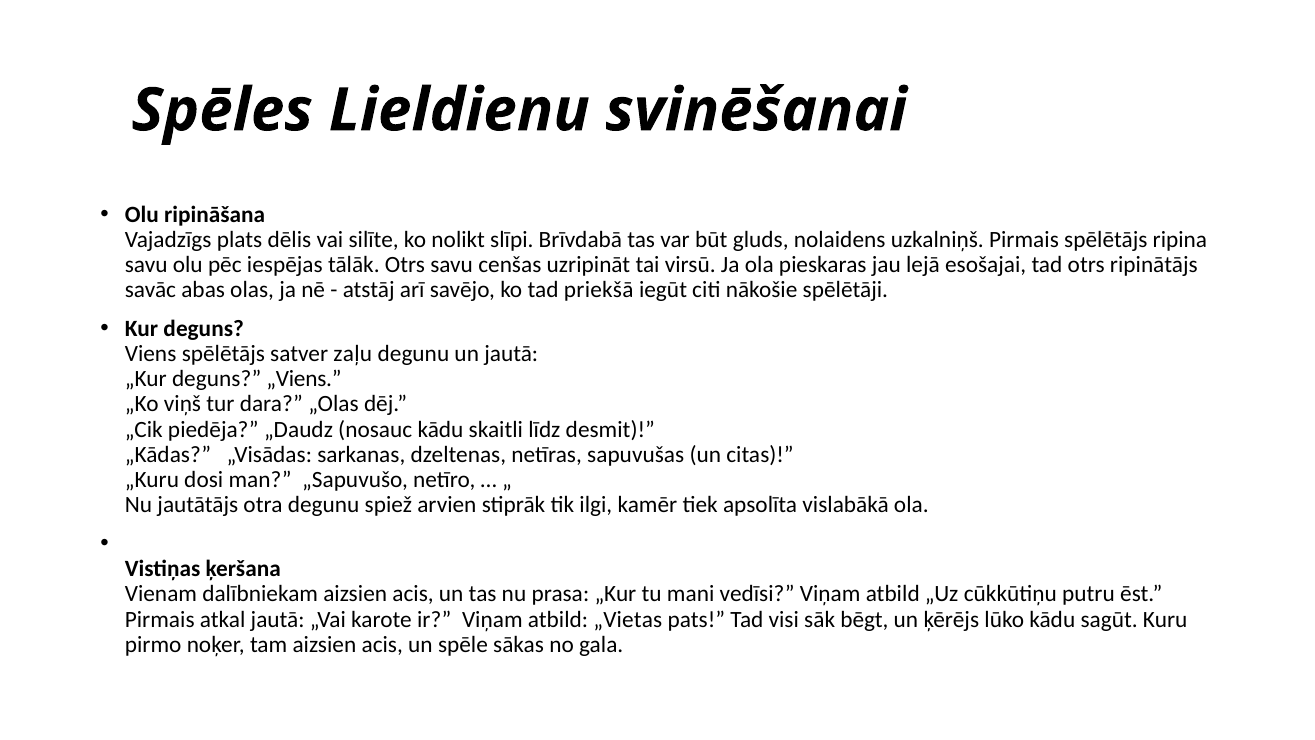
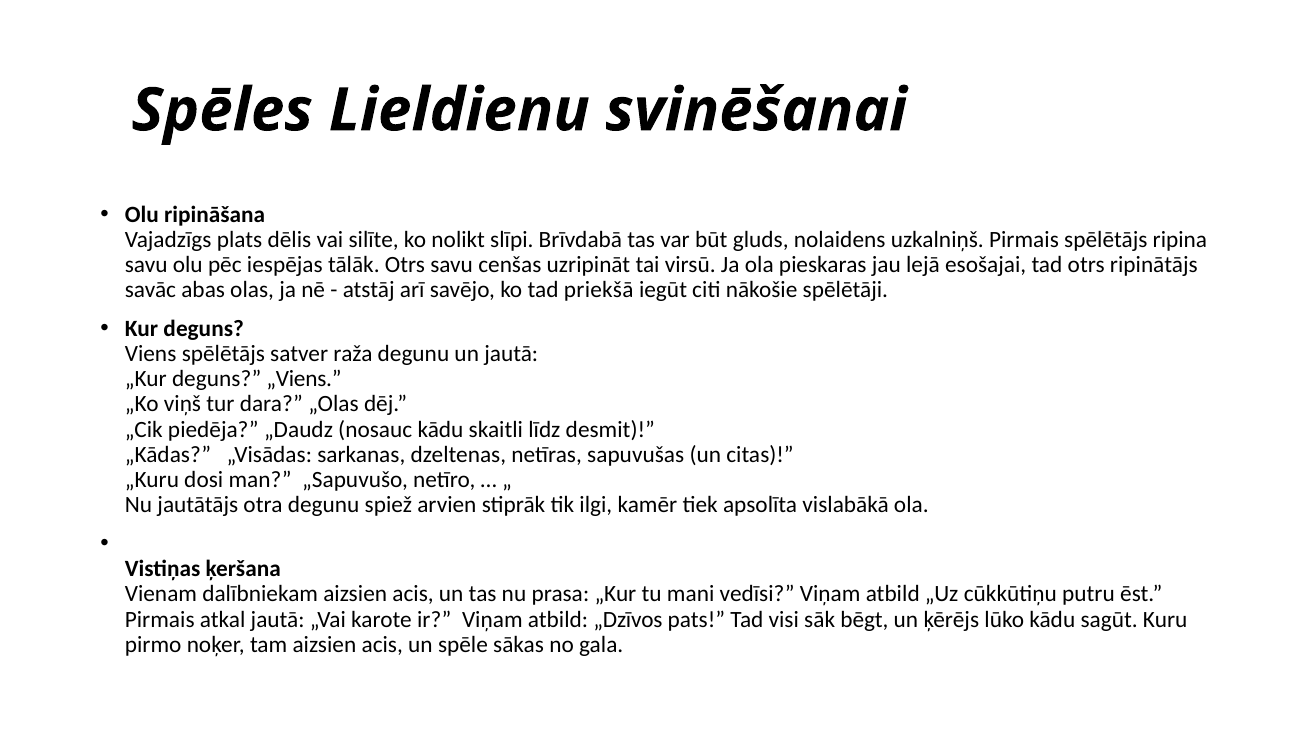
zaļu: zaļu -> raža (353, 354)
„Vietas: „Vietas -> „Dzīvos (628, 619)
